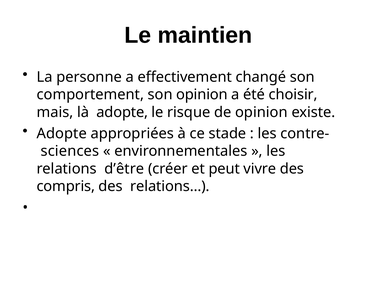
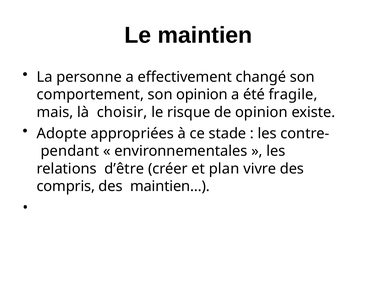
choisir: choisir -> fragile (293, 95)
là adopte: adopte -> choisir (122, 112)
sciences: sciences -> pendant (70, 151)
peut: peut -> plan (224, 169)
relations…: relations… -> maintien… (170, 186)
